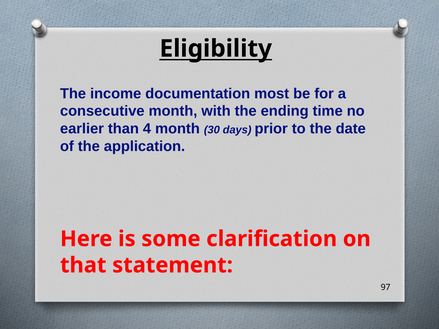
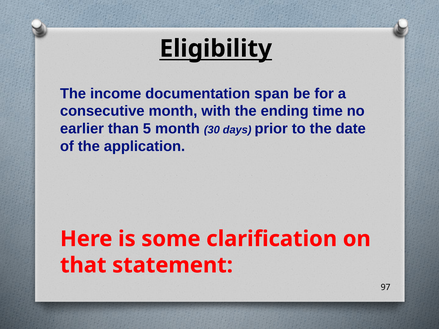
most: most -> span (272, 94)
4: 4 -> 5 (147, 129)
